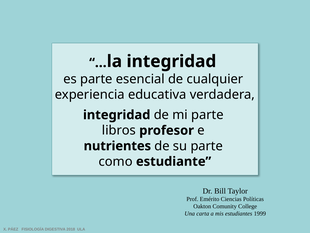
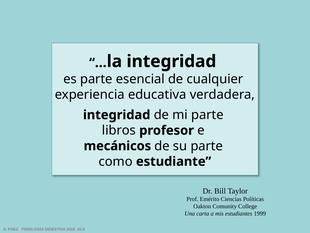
nutrientes: nutrientes -> mecánicos (117, 146)
